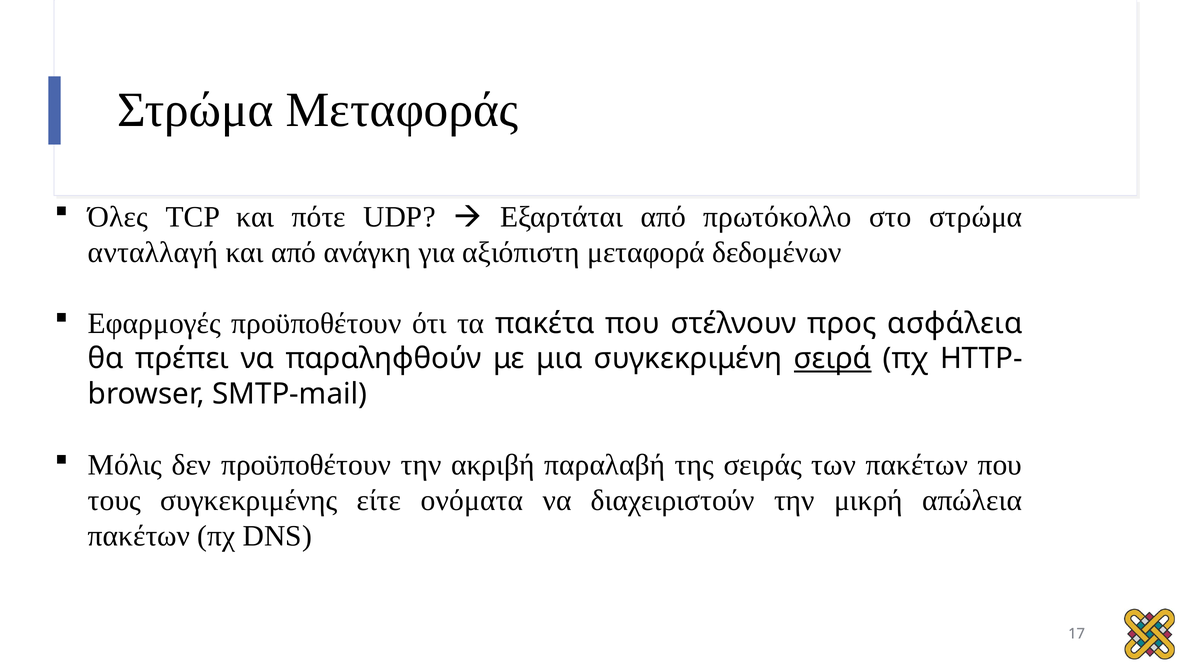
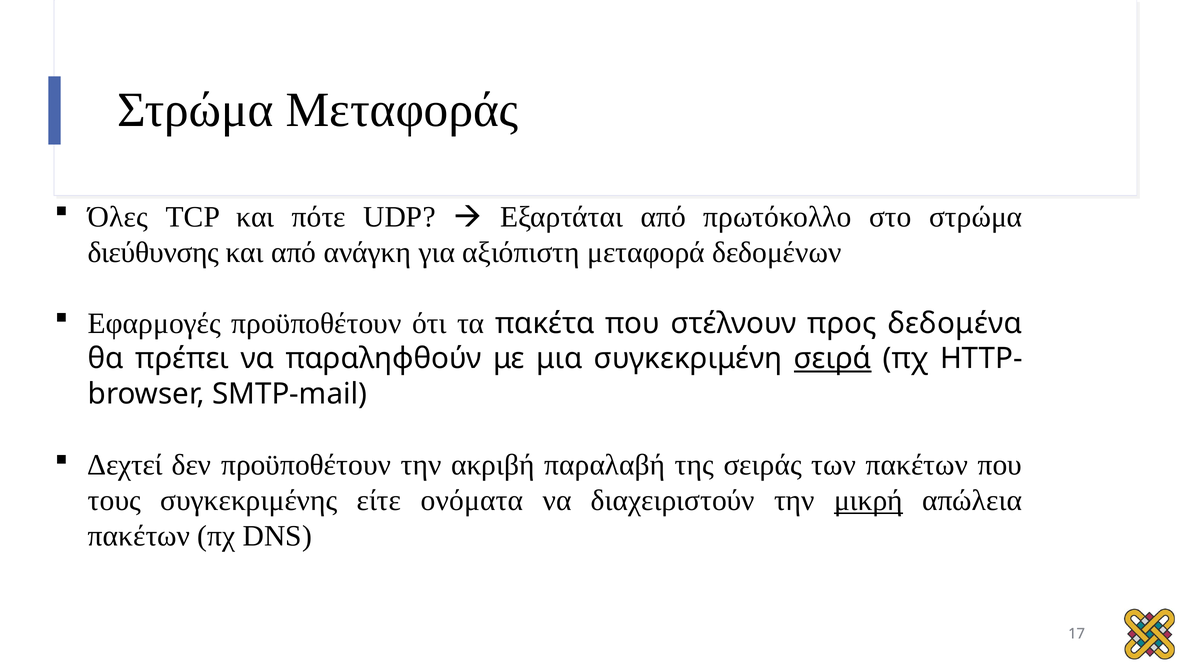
ανταλλαγή: ανταλλαγή -> διεύθυνσης (153, 252)
ασφάλεια: ασφάλεια -> δεδομένα (955, 323)
Μόλις: Μόλις -> Δεχτεί (125, 465)
μικρή underline: none -> present (868, 501)
